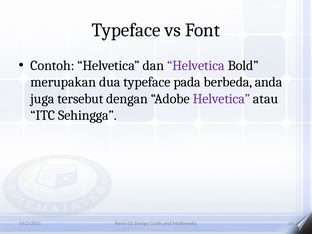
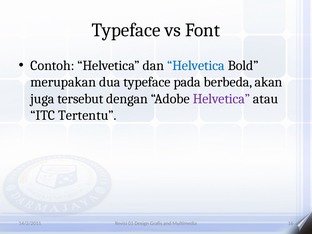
Helvetica colour: purple -> blue (196, 65)
anda: anda -> akan (269, 82)
Sehingga: Sehingga -> Tertentu (87, 115)
